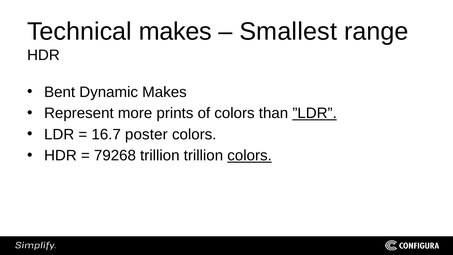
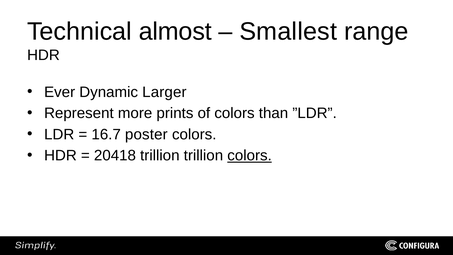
Technical makes: makes -> almost (175, 32)
Bent: Bent -> Ever (60, 92)
Dynamic Makes: Makes -> Larger (164, 92)
”LDR underline: present -> none (315, 113)
79268: 79268 -> 20418 (115, 155)
